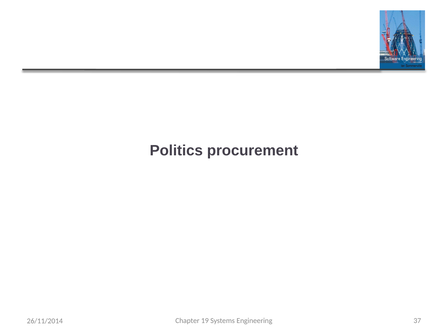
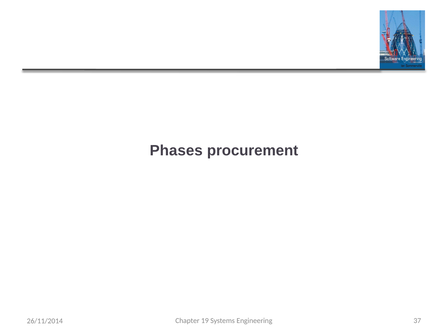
Politics: Politics -> Phases (176, 151)
